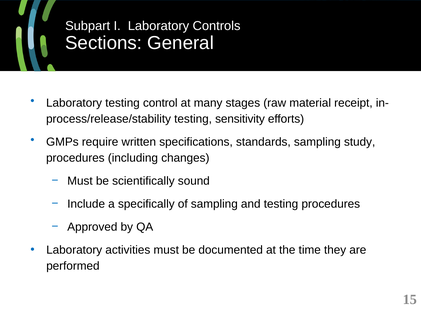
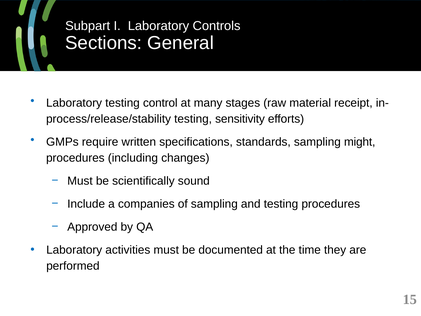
study: study -> might (360, 142)
specifically: specifically -> companies (146, 204)
